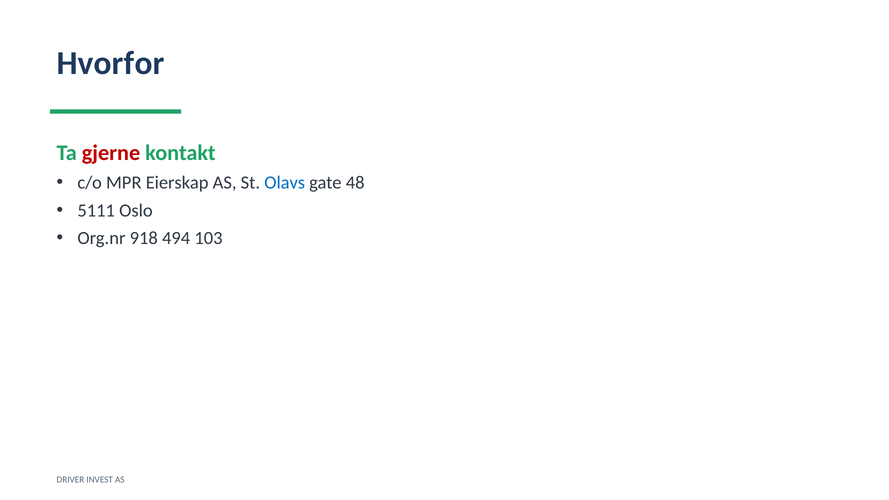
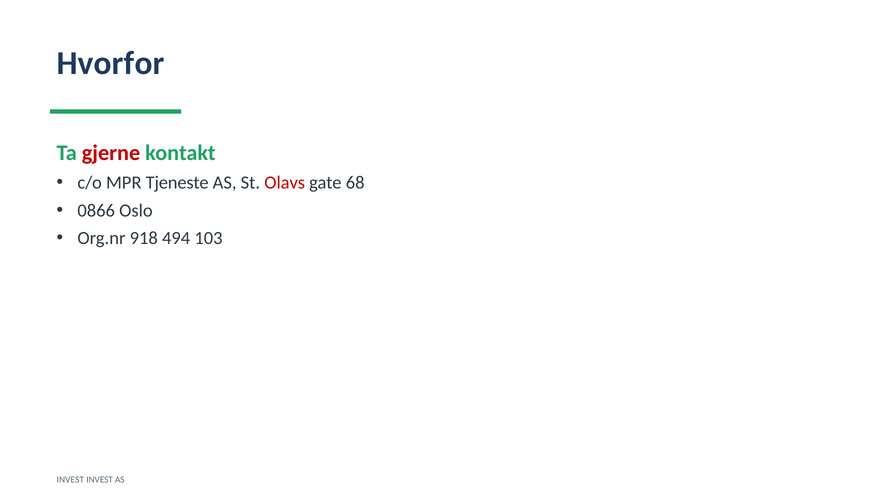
Eierskap: Eierskap -> Tjeneste (177, 183)
Olavs colour: blue -> red (285, 183)
48: 48 -> 68 (355, 183)
5111: 5111 -> 0866 (96, 211)
DRIVER: DRIVER -> INVEST (70, 480)
